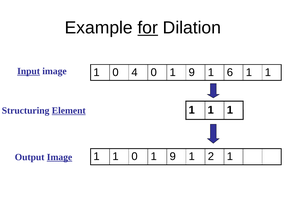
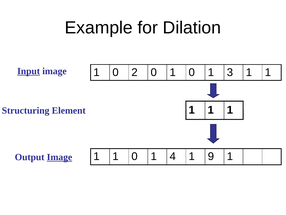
for underline: present -> none (148, 28)
4: 4 -> 2 (135, 72)
9: 9 -> 0 (192, 72)
6: 6 -> 3 (230, 72)
Element underline: present -> none (69, 110)
1 0 1 9: 9 -> 4 (173, 156)
2: 2 -> 9 (211, 156)
